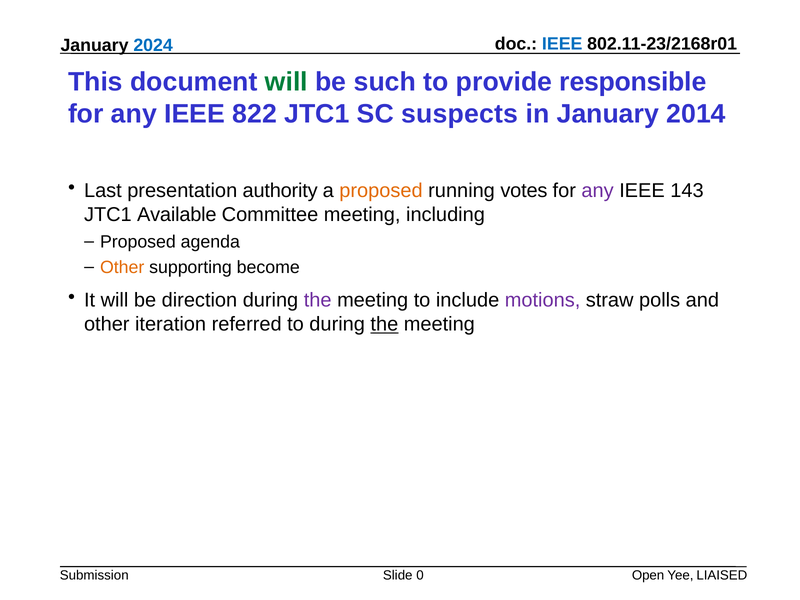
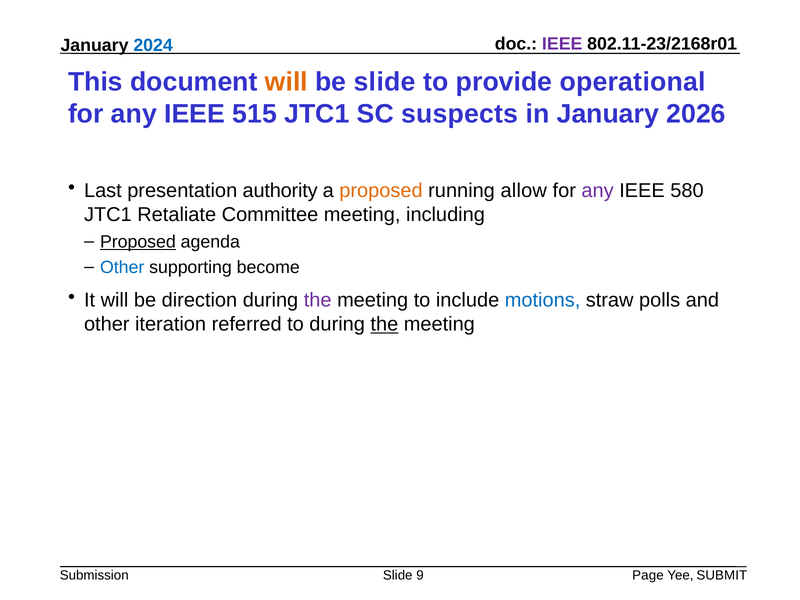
IEEE colour: blue -> purple (562, 44)
will colour: green -> orange (286, 82)
be such: such -> slide (385, 82)
responsible: responsible -> operational (633, 82)
822: 822 -> 515 (255, 114)
2014: 2014 -> 2026 (696, 114)
votes: votes -> allow (524, 191)
143: 143 -> 580 (687, 191)
Available: Available -> Retaliate (177, 215)
Proposed underline: none -> present (138, 242)
Other colour: orange -> blue (122, 267)
motions colour: purple -> blue (543, 300)
0: 0 -> 9 (420, 575)
Open: Open -> Page (648, 575)
LIAISED: LIAISED -> SUBMIT (722, 575)
